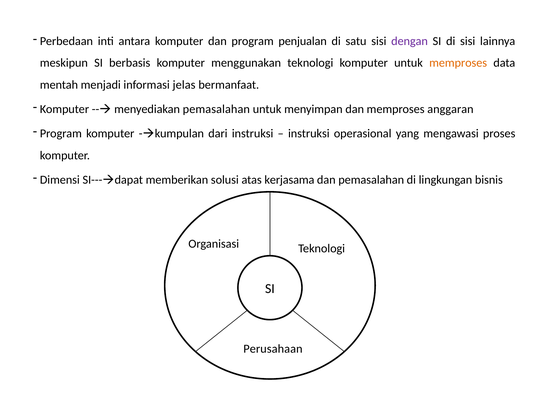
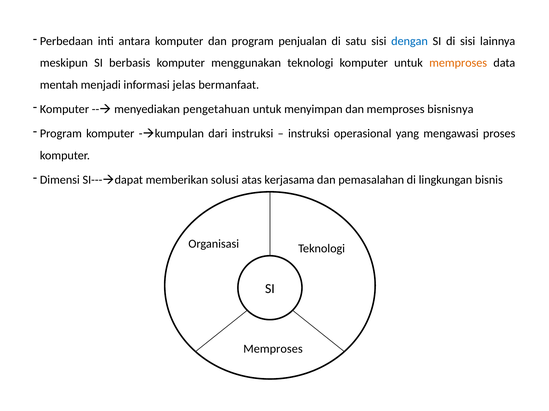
dengan colour: purple -> blue (410, 41)
menyediakan pemasalahan: pemasalahan -> pengetahuan (216, 109)
anggaran: anggaran -> bisnisnya (450, 109)
Perusahaan: Perusahaan -> Memproses (273, 349)
